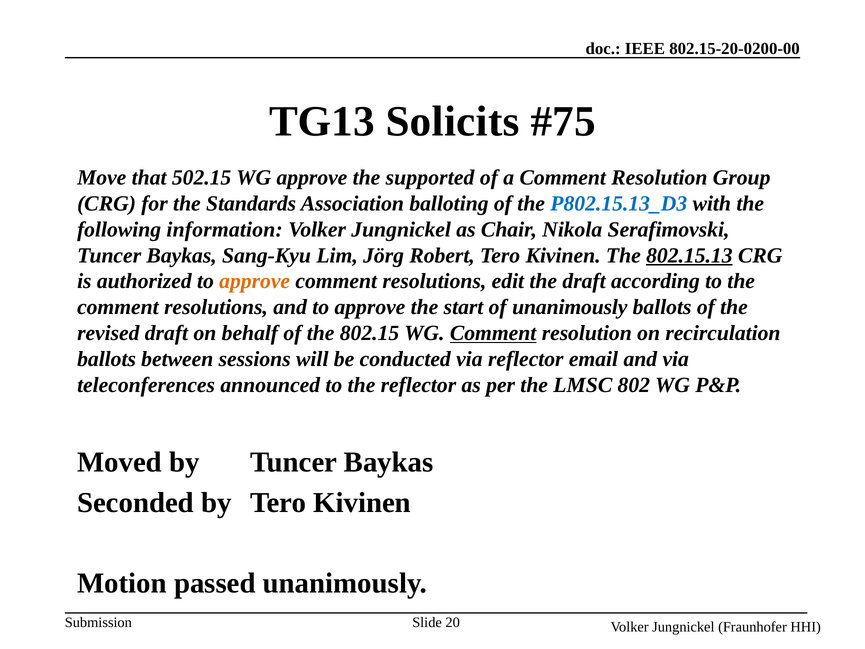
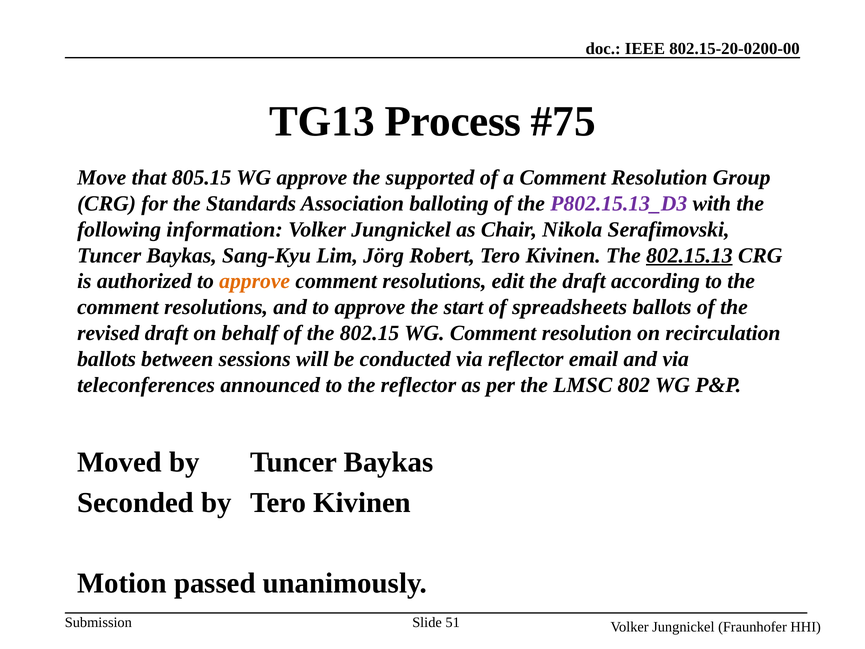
Solicits: Solicits -> Process (453, 121)
502.15: 502.15 -> 805.15 (202, 177)
P802.15.13_D3 colour: blue -> purple (619, 203)
of unanimously: unanimously -> spreadsheets (570, 307)
Comment underline: present -> none (493, 333)
20: 20 -> 51 (453, 622)
